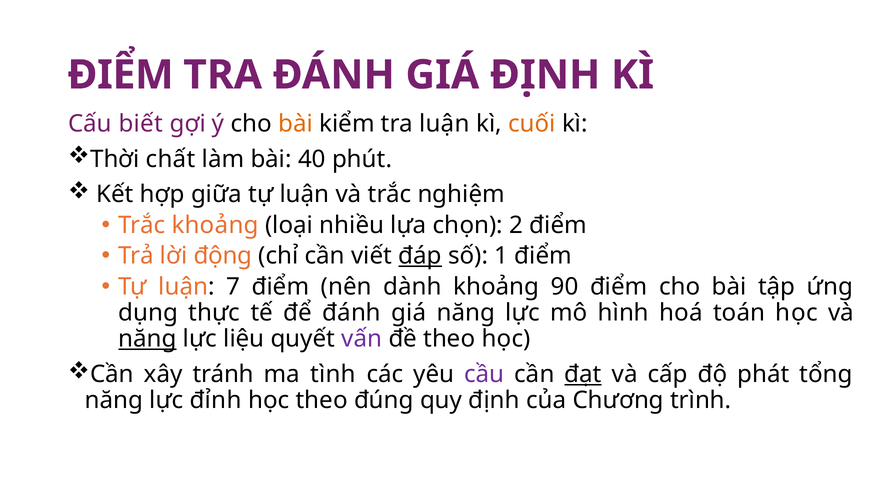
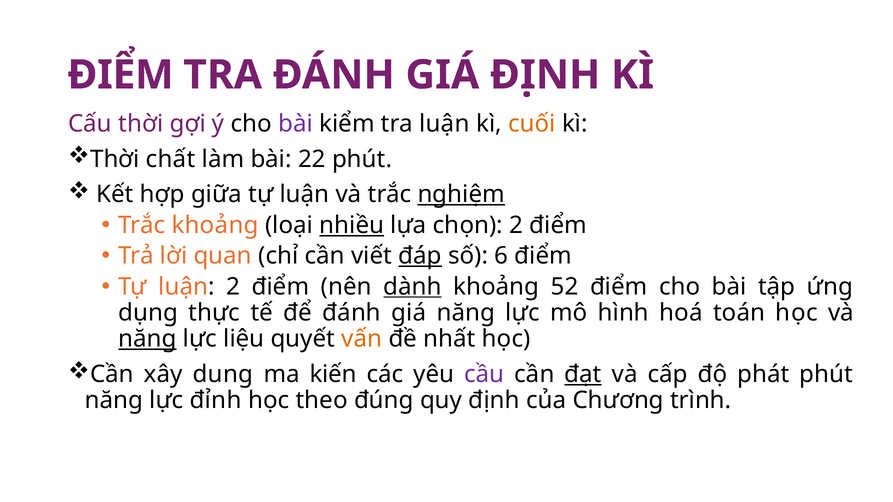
Cấu biết: biết -> thời (141, 124)
bài colour: orange -> purple (296, 124)
40: 40 -> 22 (312, 159)
nghiệm underline: none -> present (461, 195)
nhiều underline: none -> present (352, 225)
động: động -> quan (223, 256)
1: 1 -> 6 (501, 256)
luận 7: 7 -> 2 (233, 287)
dành underline: none -> present (412, 287)
90: 90 -> 52 (565, 287)
vấn colour: purple -> orange (362, 339)
đề theo: theo -> nhất (449, 339)
tránh: tránh -> dung (223, 374)
tình: tình -> kiến (333, 374)
phát tổng: tổng -> phút (826, 374)
